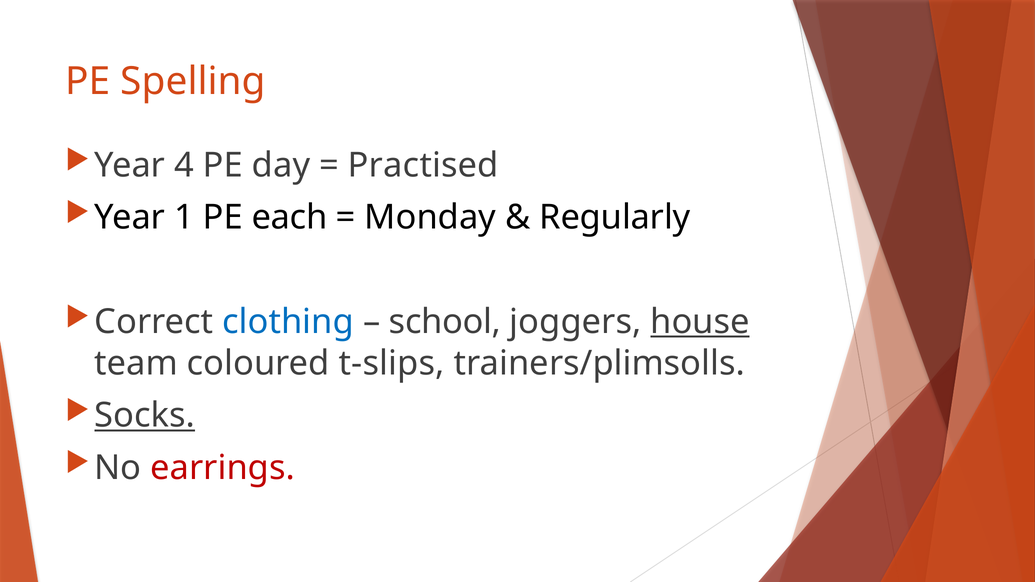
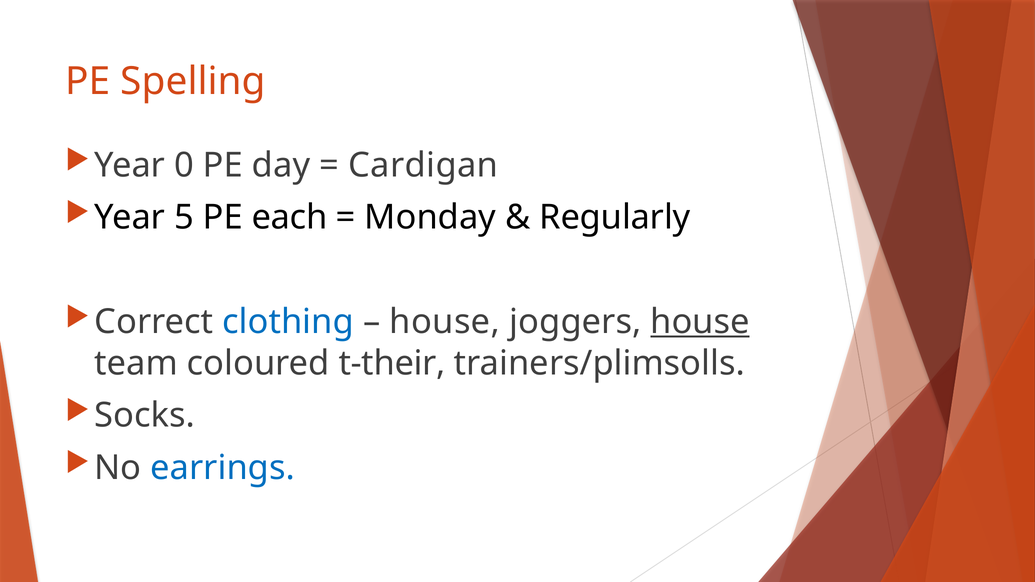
4: 4 -> 0 (184, 165)
Practised: Practised -> Cardigan (423, 165)
1: 1 -> 5 (184, 218)
school: school -> house (445, 322)
t-slips: t-slips -> t-their (392, 364)
Socks underline: present -> none (145, 416)
earrings colour: red -> blue (223, 468)
